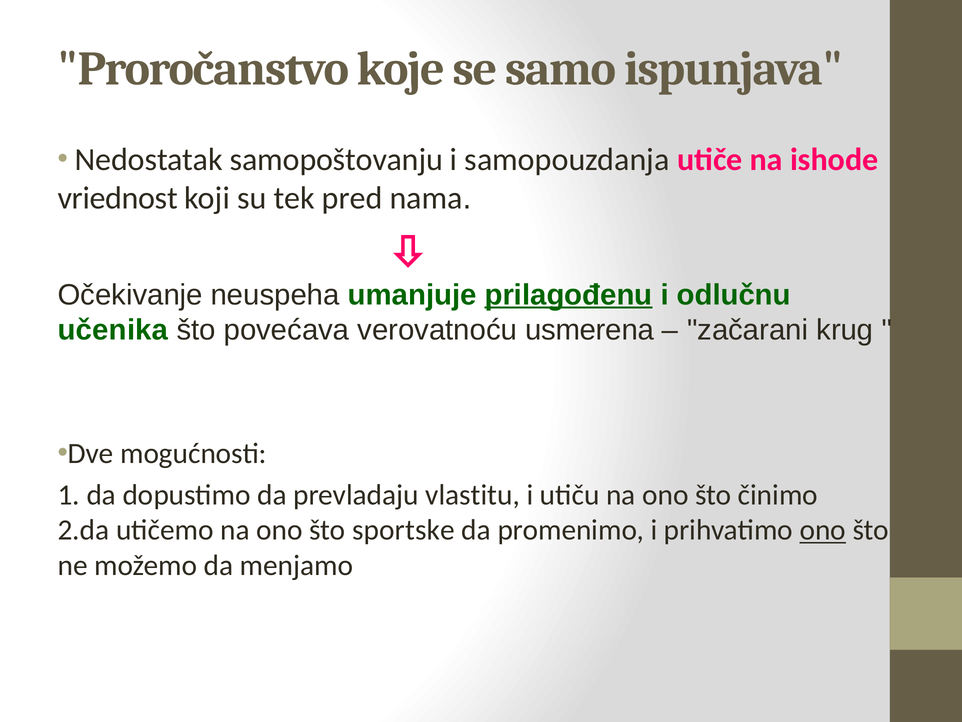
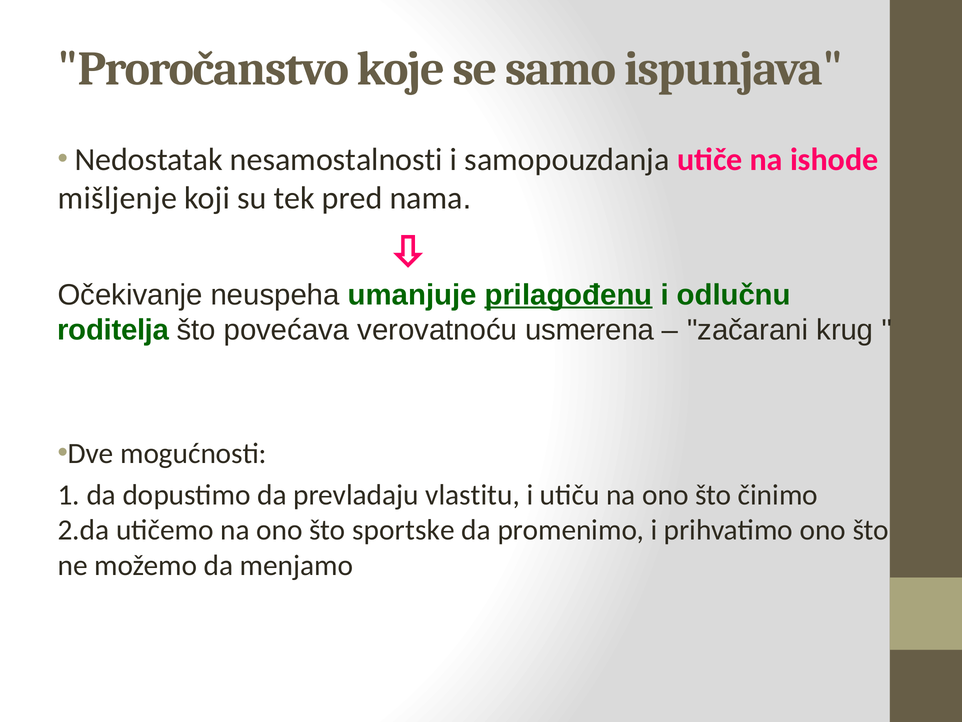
samopoštovanju: samopoštovanju -> nesamostalnosti (336, 160)
vriednost: vriednost -> mišljenje (117, 198)
učenika: učenika -> roditelja (113, 330)
ono underline: present -> none (823, 530)
